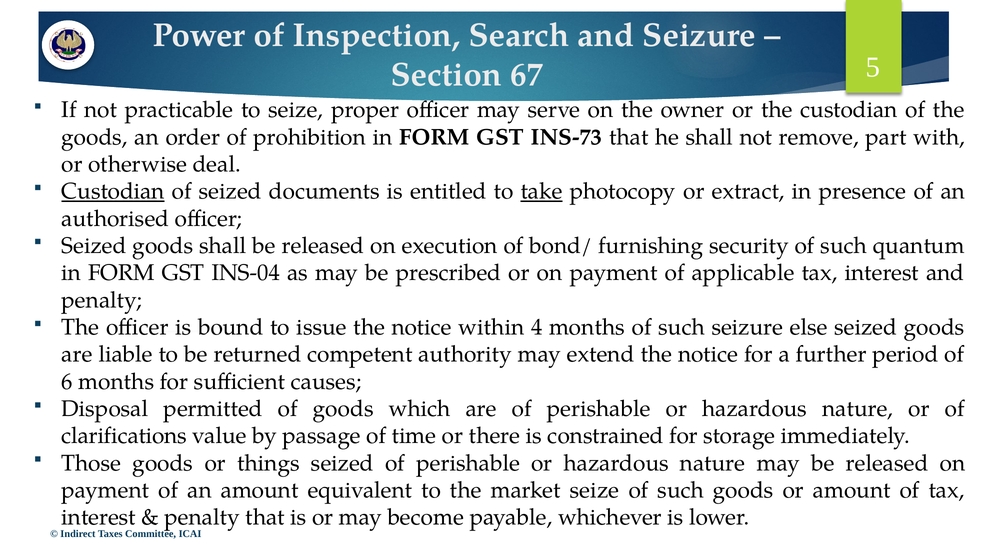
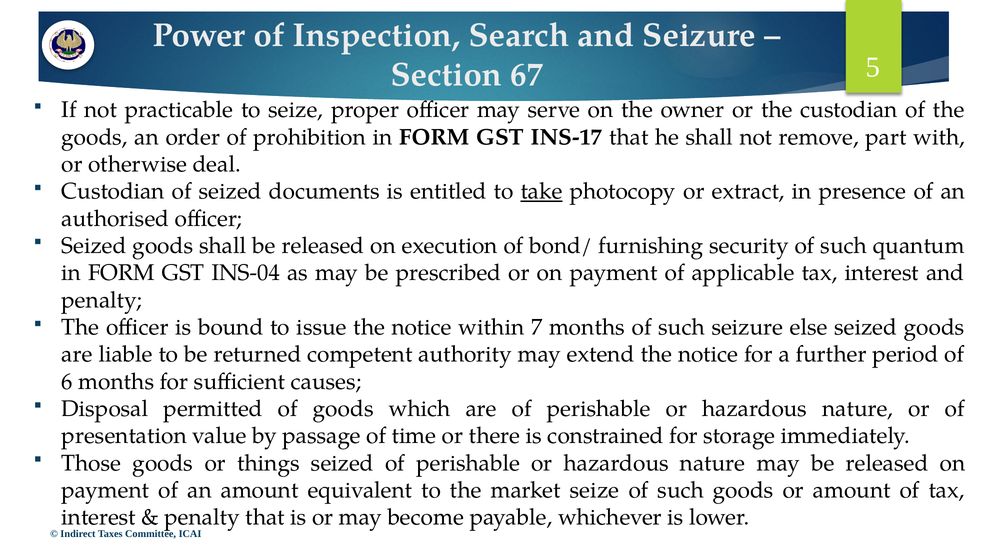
INS-73: INS-73 -> INS-17 (566, 137)
Custodian underline: present -> none (113, 191)
4: 4 -> 7 (537, 327)
clarifications: clarifications -> presentation (124, 436)
